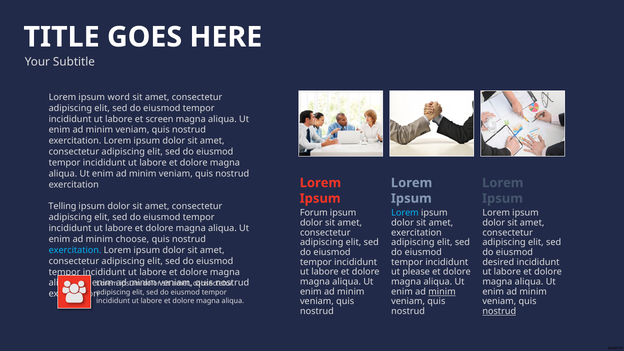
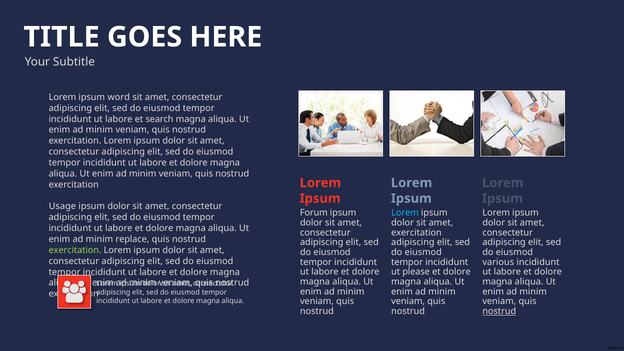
screen: screen -> search (160, 119)
Telling: Telling -> Usage (62, 206)
choose: choose -> replace (132, 239)
exercitation colour: light blue -> light green (75, 250)
desired: desired -> various (498, 262)
minim underline: present -> none (442, 292)
